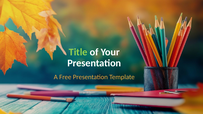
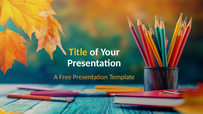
Title colour: light green -> yellow (78, 52)
